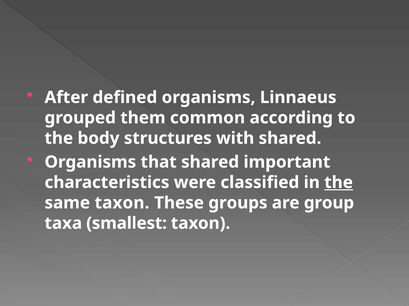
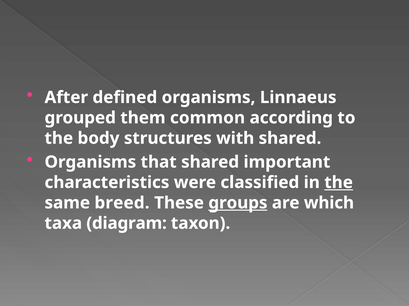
same taxon: taxon -> breed (122, 203)
groups underline: none -> present (238, 203)
group: group -> which (329, 203)
smallest: smallest -> diagram (127, 224)
